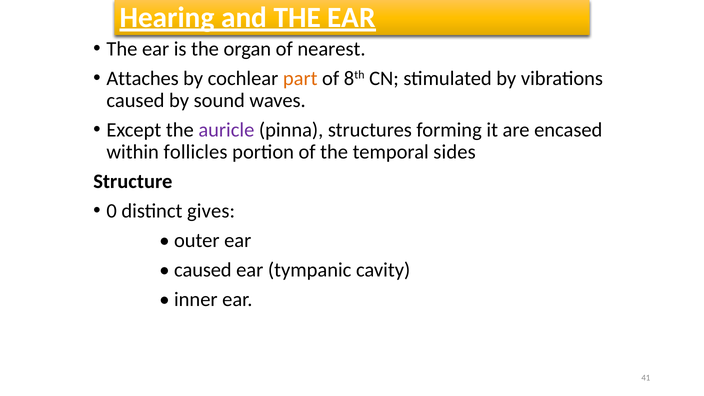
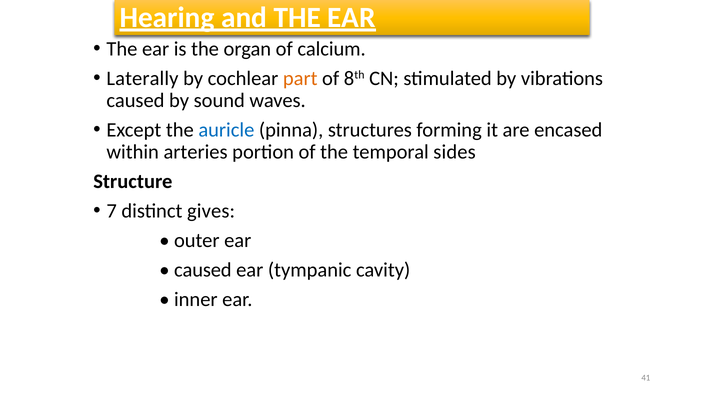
nearest: nearest -> calcium (332, 49)
Attaches: Attaches -> Laterally (142, 78)
auricle colour: purple -> blue (226, 130)
follicles: follicles -> arteries (196, 152)
0: 0 -> 7 (112, 211)
